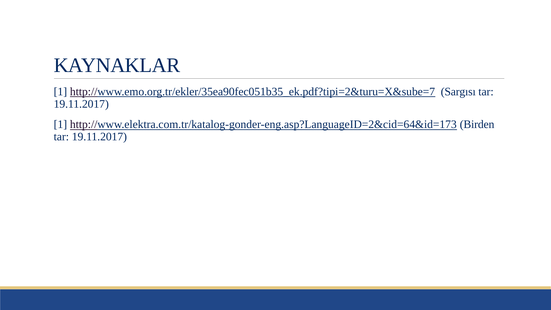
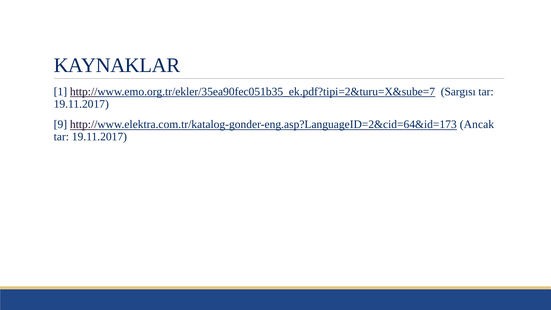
1: 1 -> 9 (60, 124)
Birden: Birden -> Ancak (477, 124)
